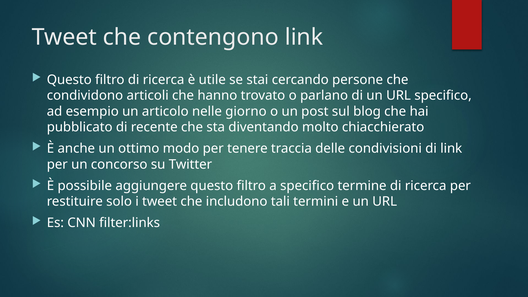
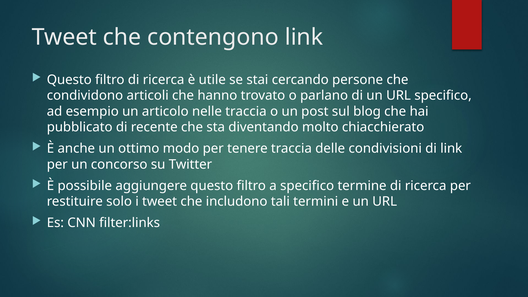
nelle giorno: giorno -> traccia (246, 111)
